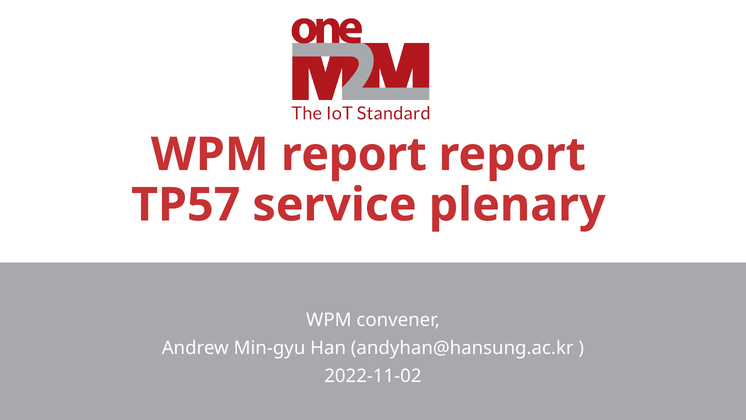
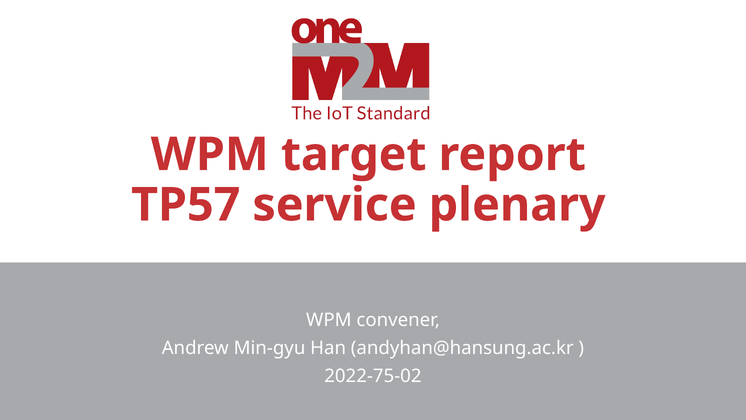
WPM report: report -> target (354, 154)
2022-11-02: 2022-11-02 -> 2022-75-02 (373, 376)
